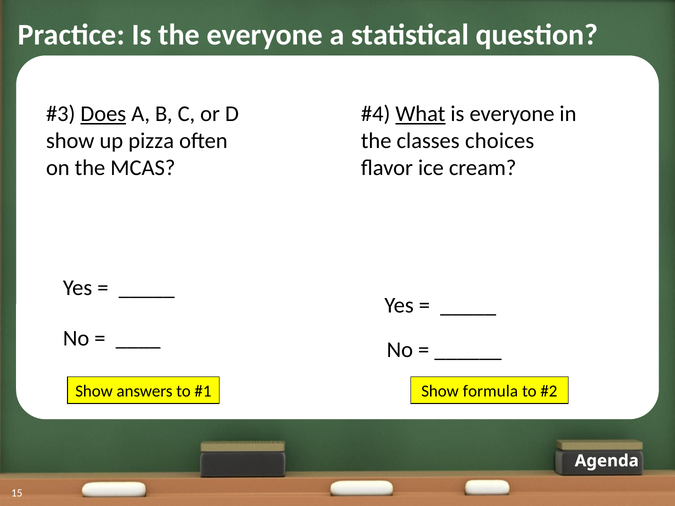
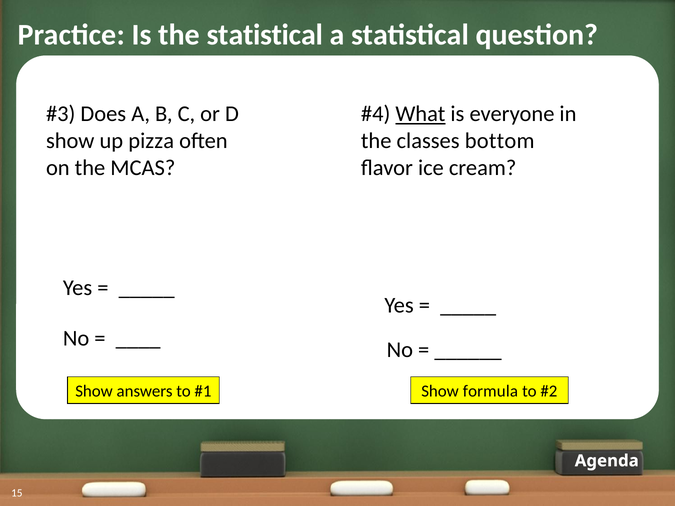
the everyone: everyone -> statistical (265, 35)
Does underline: present -> none (103, 114)
choices: choices -> bottom (500, 141)
